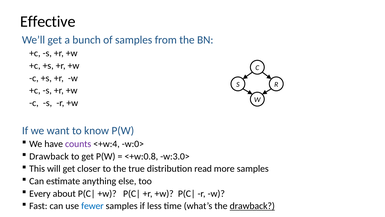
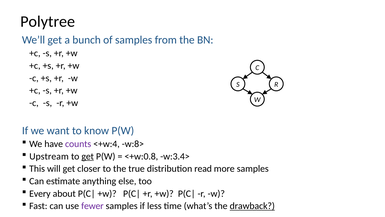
Effective: Effective -> Polytree (48, 22)
w:0>: w:0> -> w:8> (133, 144)
Drawback: Drawback -> Upstream (49, 156)
get underline: none -> present (88, 156)
w:3.0>: w:3.0> -> w:3.4> (175, 156)
fewer colour: blue -> purple (92, 206)
